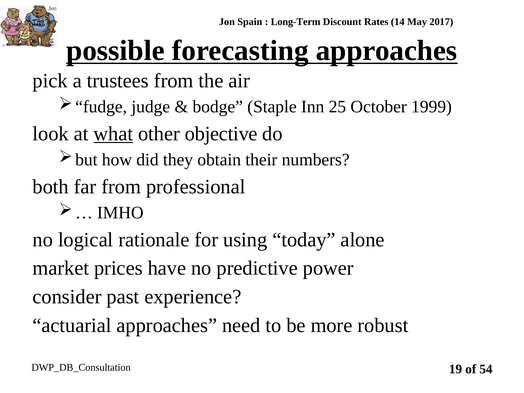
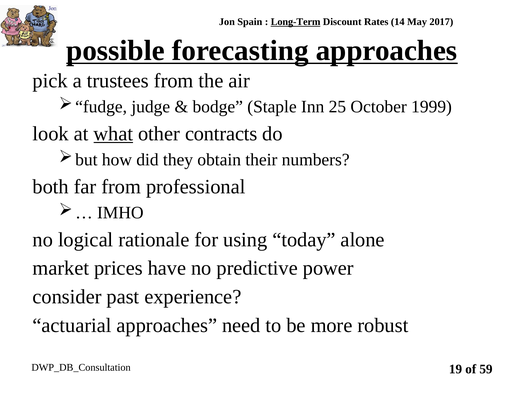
Long-Term underline: none -> present (296, 22)
objective: objective -> contracts (221, 134)
54: 54 -> 59 (486, 369)
